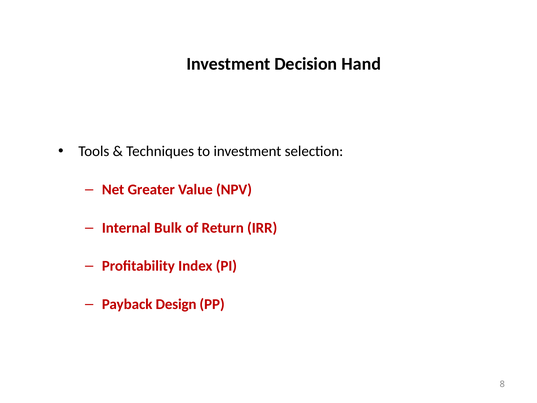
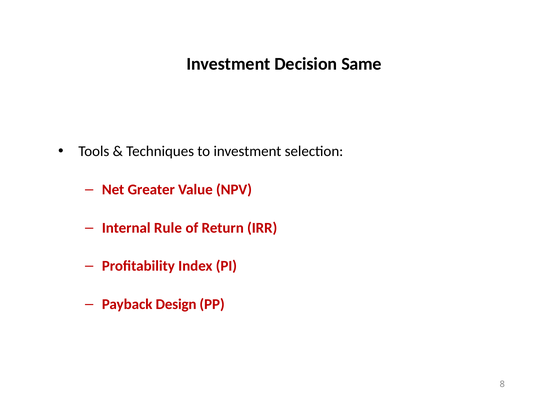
Hand: Hand -> Same (362, 64)
Bulk: Bulk -> Rule (168, 228)
